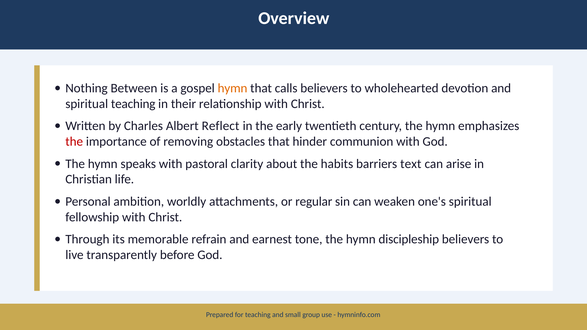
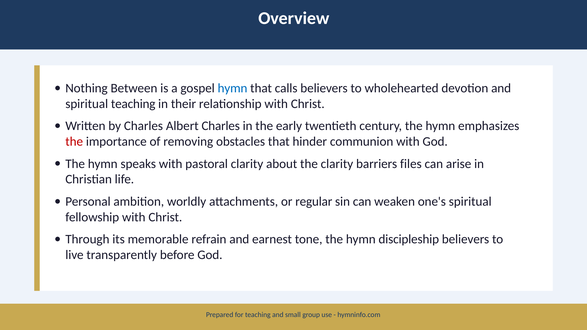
hymn colour: orange -> blue (232, 88)
Albert Reflect: Reflect -> Charles (221, 126)
the habits: habits -> clarity (337, 164)
text: text -> files (411, 164)
